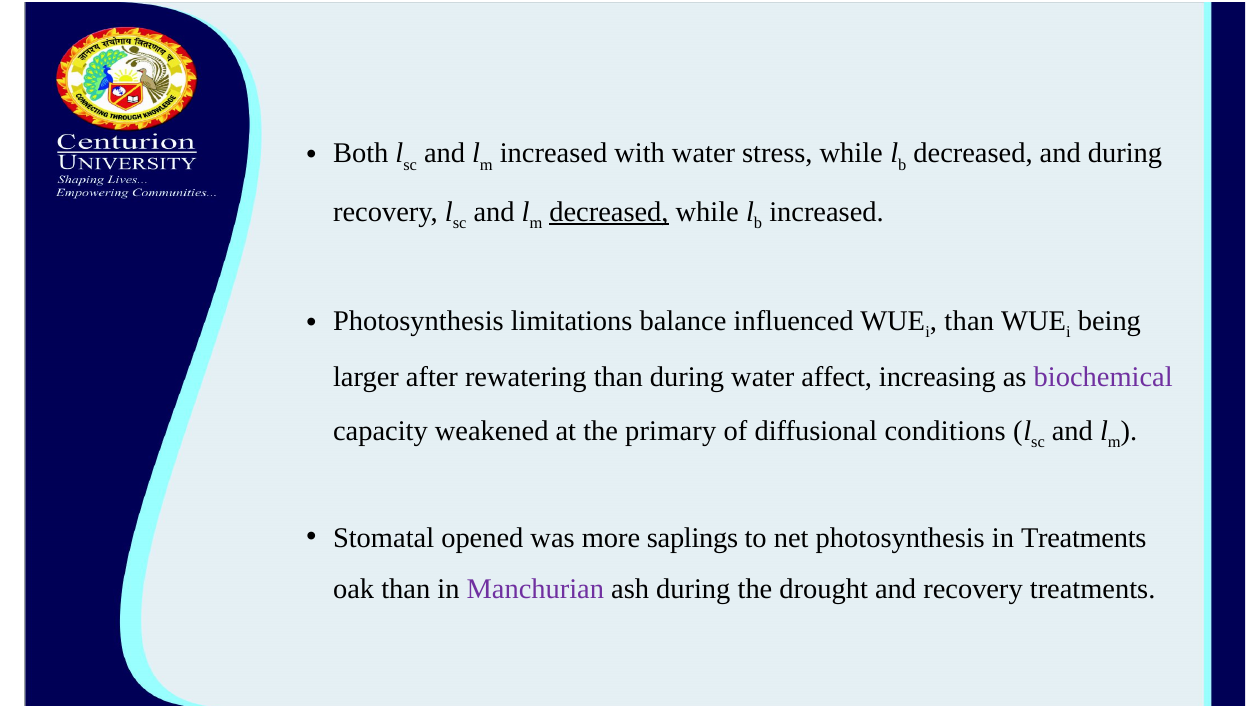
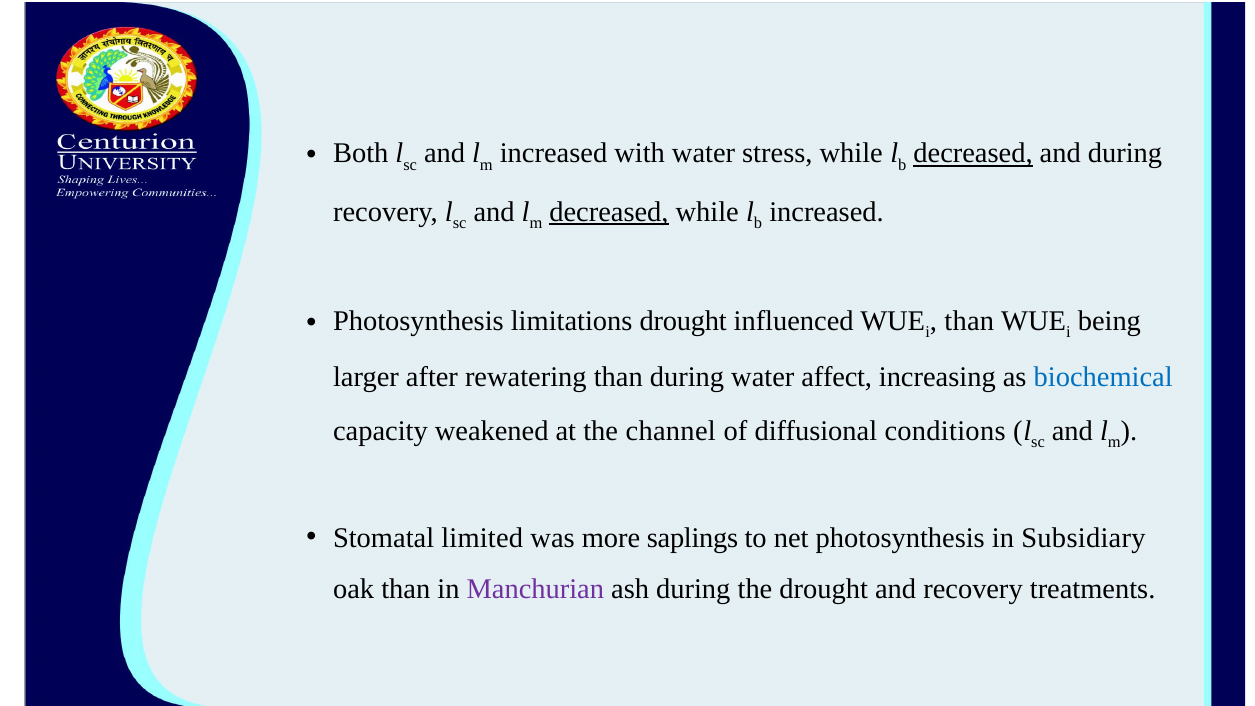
decreased underline: none -> present (973, 154)
limitations balance: balance -> drought (683, 321)
biochemical colour: purple -> blue (1103, 377)
primary: primary -> channel (671, 431)
opened: opened -> limited (482, 538)
in Treatments: Treatments -> Subsidiary (1083, 538)
